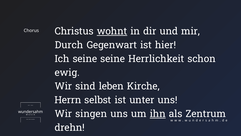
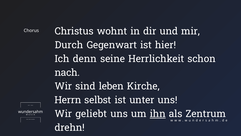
wohnt underline: present -> none (112, 31)
Ich seine: seine -> denn (85, 59)
ewig: ewig -> nach (67, 72)
singen: singen -> geliebt (91, 113)
